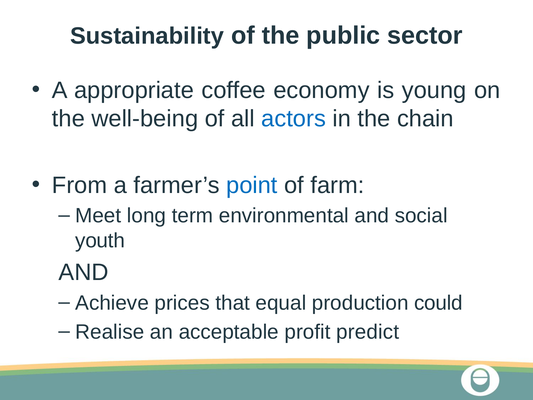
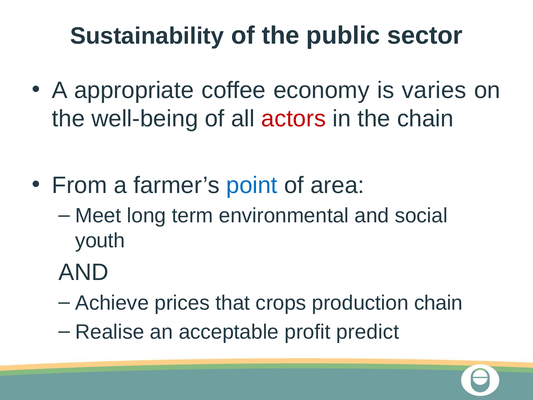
young: young -> varies (434, 90)
actors colour: blue -> red (294, 119)
farm: farm -> area (337, 185)
equal: equal -> crops (281, 303)
production could: could -> chain (438, 303)
